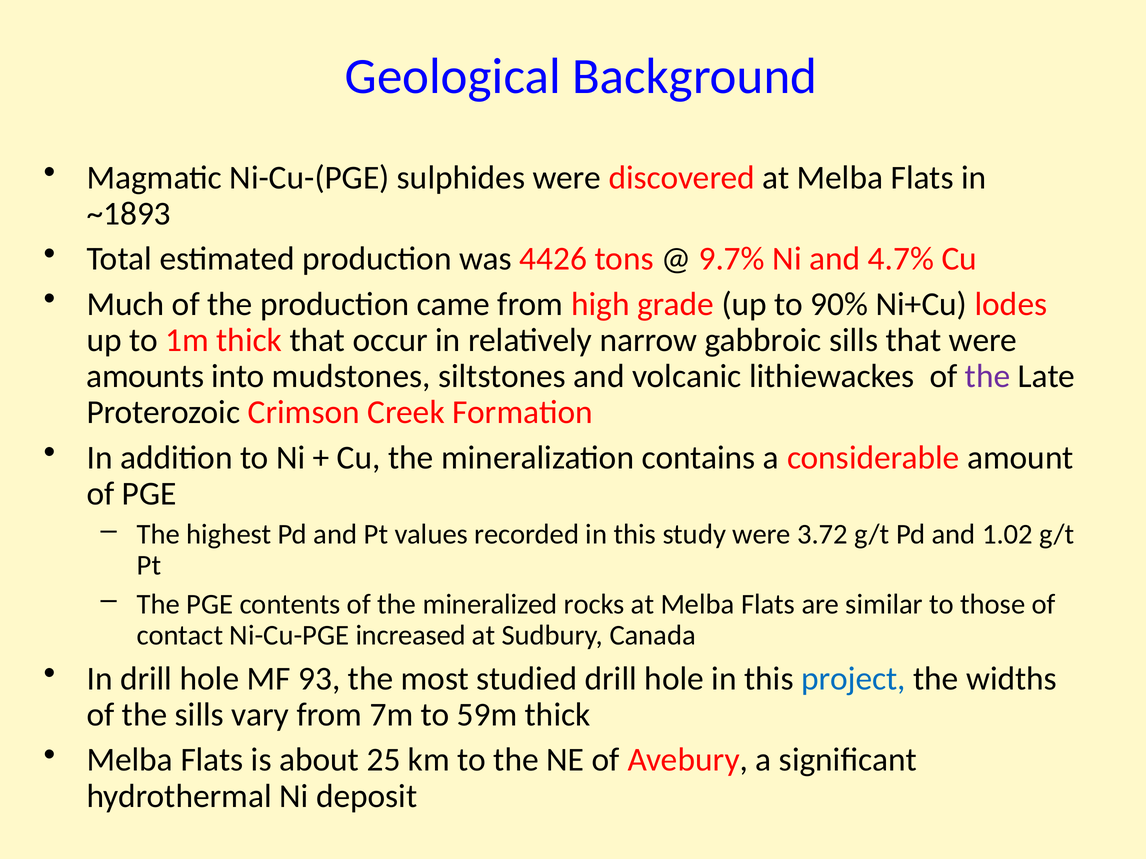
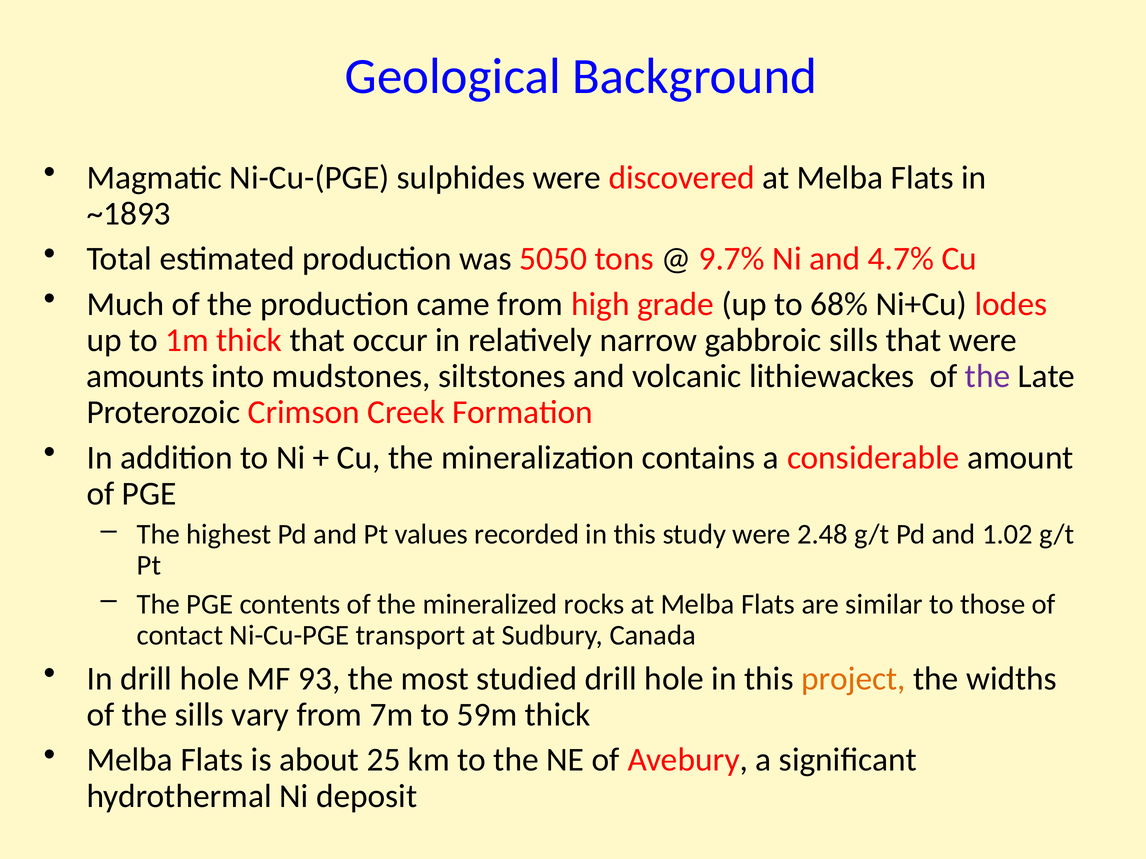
4426: 4426 -> 5050 (553, 259)
90%: 90% -> 68% (839, 304)
3.72: 3.72 -> 2.48 (823, 535)
increased: increased -> transport (411, 636)
project colour: blue -> orange (853, 679)
